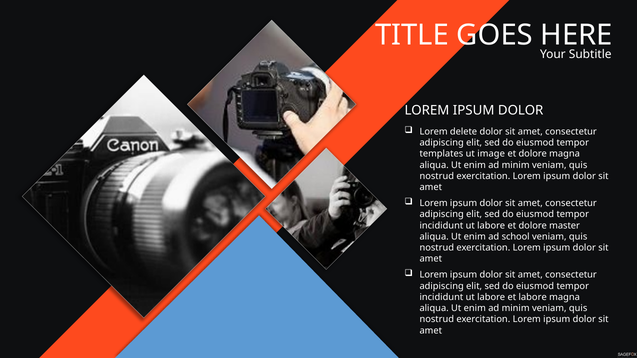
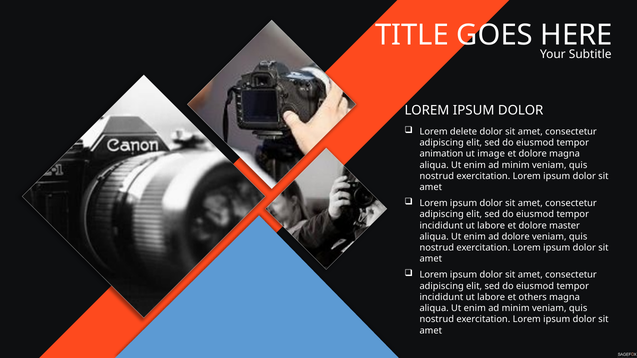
templates: templates -> animation (441, 154)
ad school: school -> dolore (516, 237)
et labore: labore -> others (533, 297)
